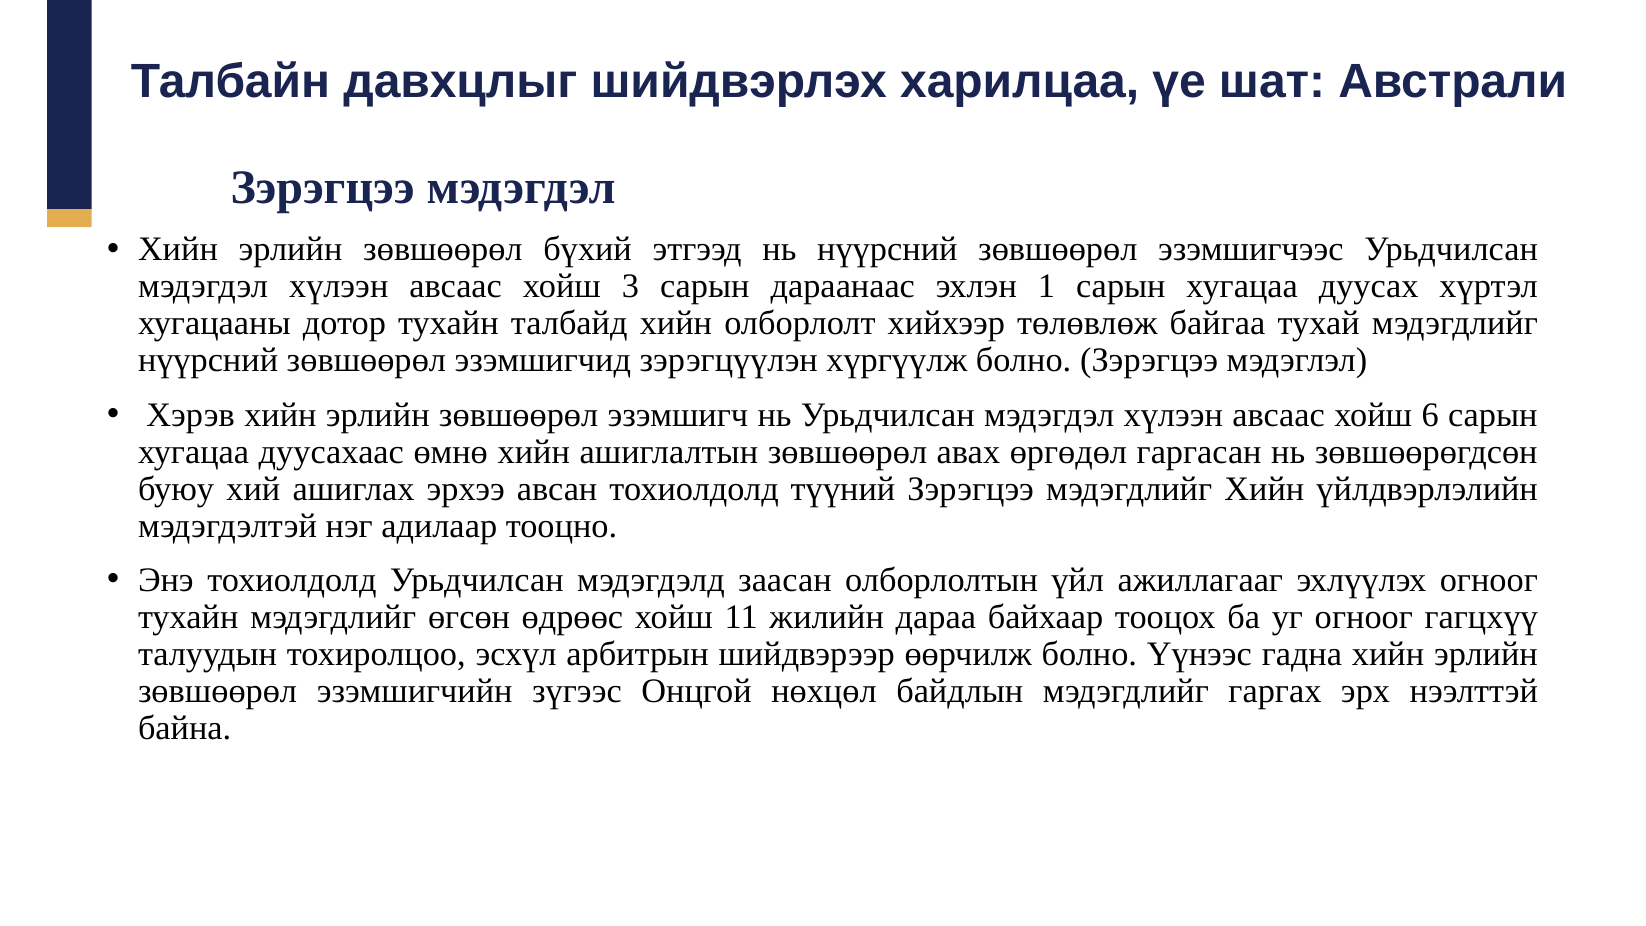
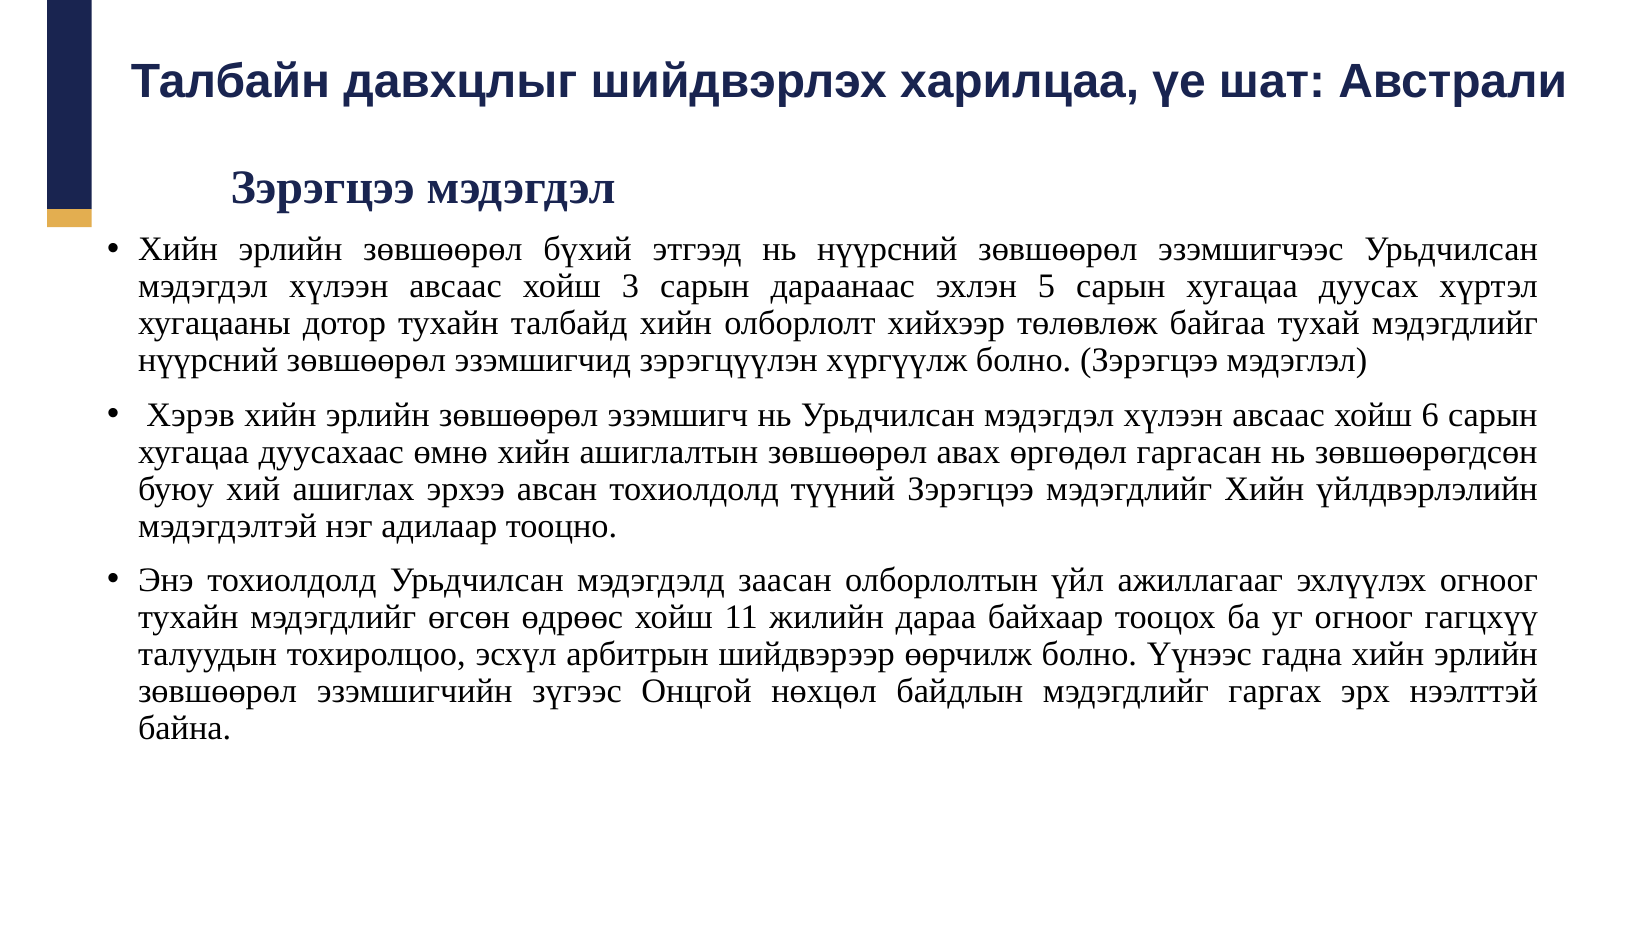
1: 1 -> 5 (1046, 286)
